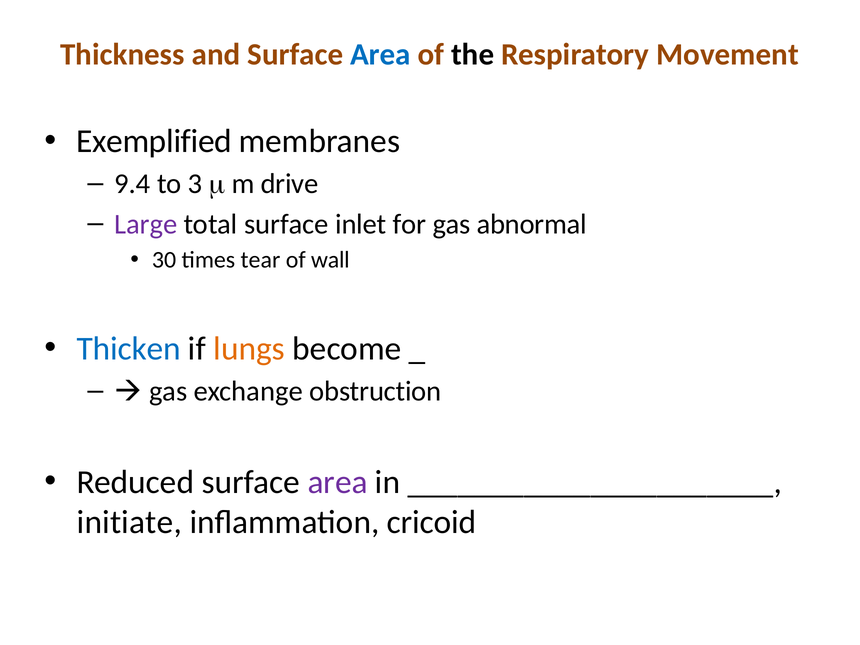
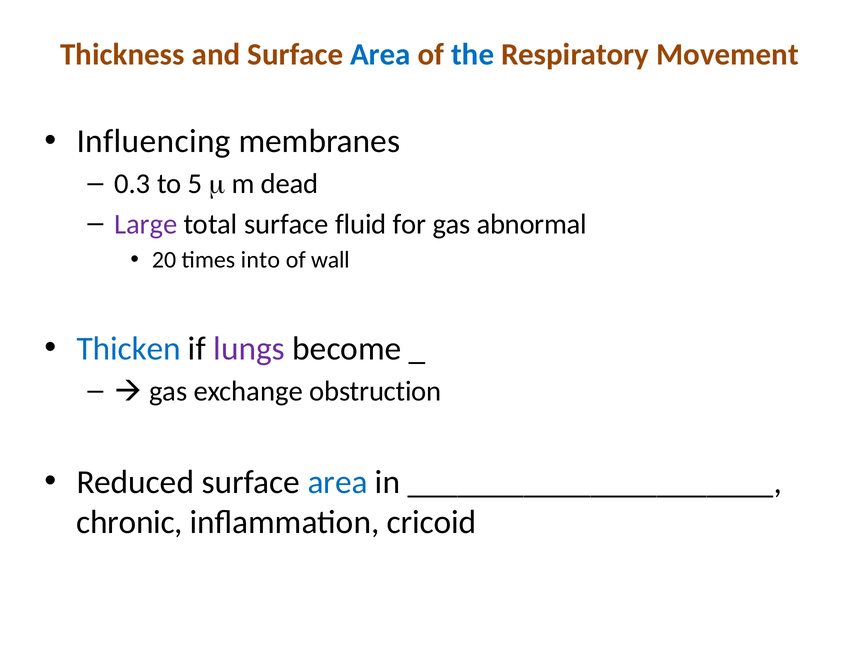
the colour: black -> blue (473, 54)
Exemplified: Exemplified -> Influencing (154, 141)
9.4: 9.4 -> 0.3 (132, 184)
3: 3 -> 5 (195, 184)
drive: drive -> dead (289, 184)
inlet: inlet -> fluid (361, 224)
30: 30 -> 20 (164, 260)
tear: tear -> into (260, 260)
lungs colour: orange -> purple (249, 349)
area colour: purple -> blue (338, 482)
initiate: initiate -> chronic (130, 522)
